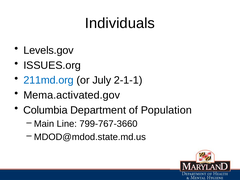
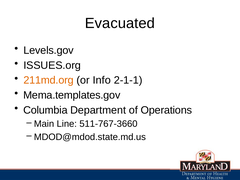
Individuals: Individuals -> Evacuated (120, 23)
211md.org colour: blue -> orange (49, 80)
July: July -> Info (102, 80)
Mema.activated.gov: Mema.activated.gov -> Mema.templates.gov (72, 95)
Population: Population -> Operations (166, 110)
799-767-3660: 799-767-3660 -> 511-767-3660 (108, 124)
